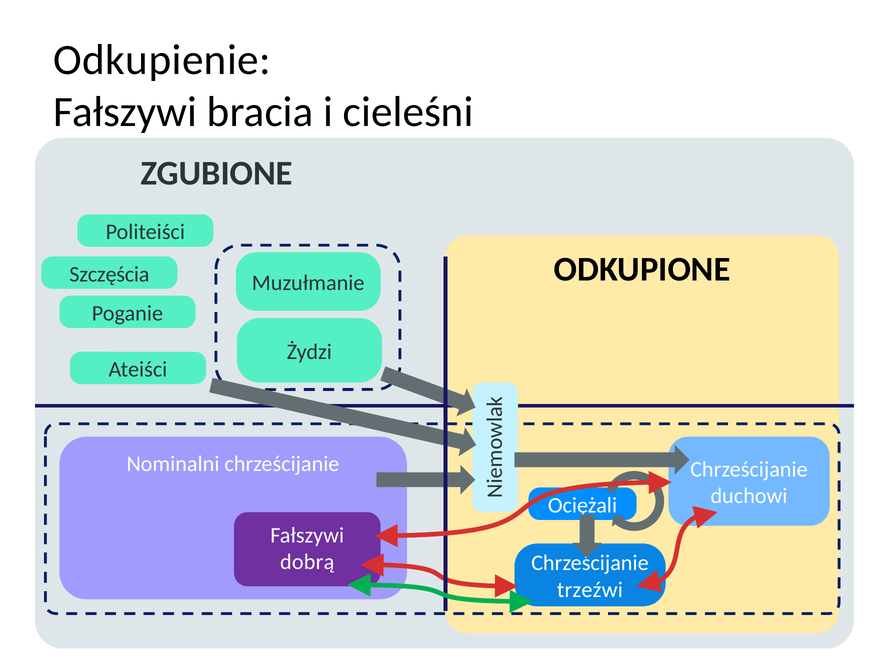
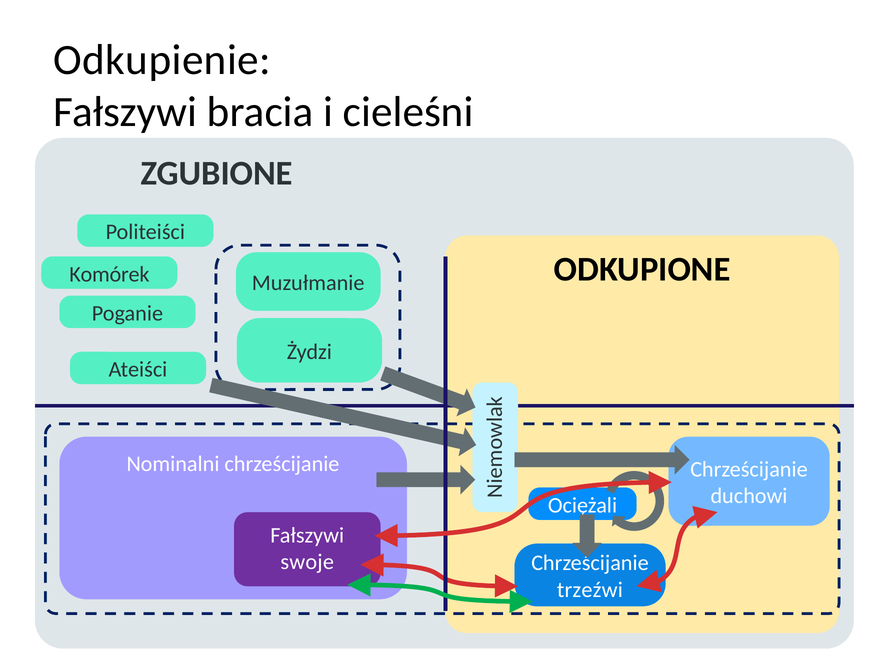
Szczęścia: Szczęścia -> Komórek (109, 274)
dobrą: dobrą -> swoje (307, 562)
